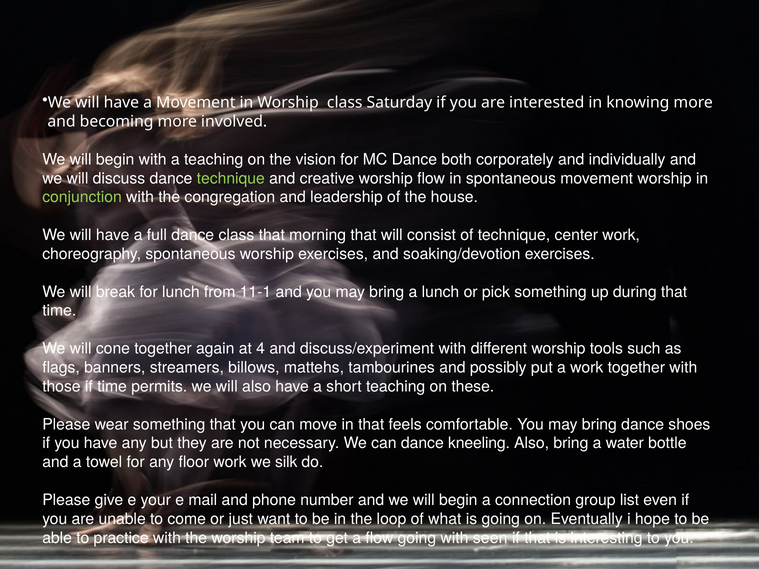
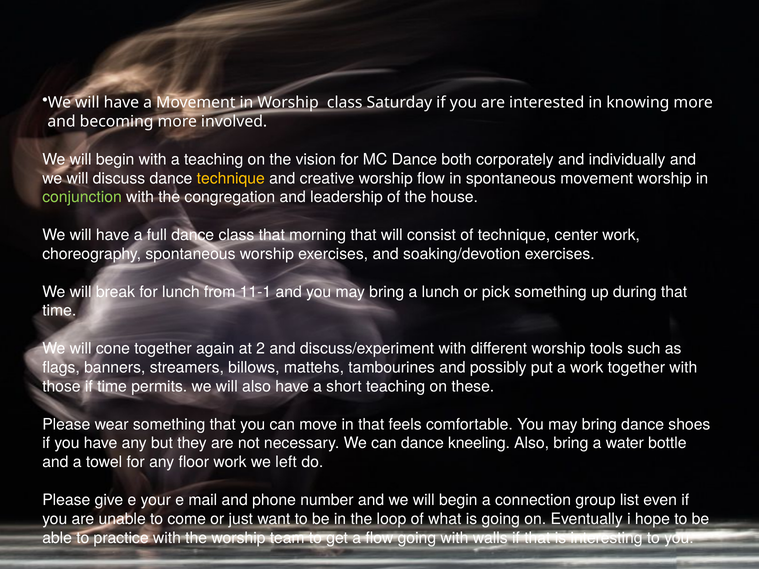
technique colour: light green -> yellow (231, 178)
4: 4 -> 2 (261, 349)
silk: silk -> left (286, 462)
seen: seen -> walls (490, 538)
